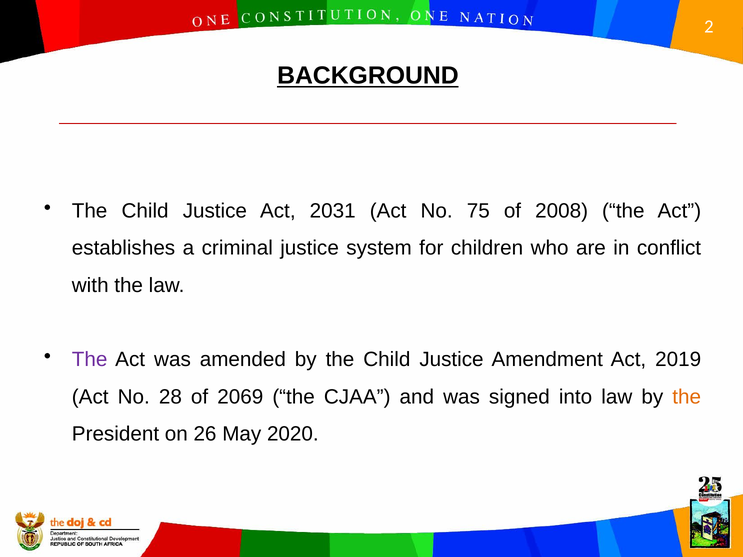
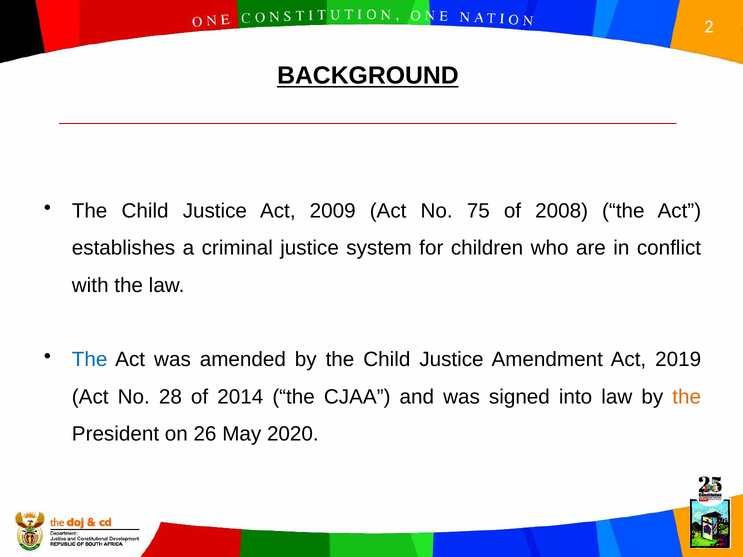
2031: 2031 -> 2009 (333, 211)
The colour: purple -> blue (90, 360)
2069: 2069 -> 2014 (240, 397)
